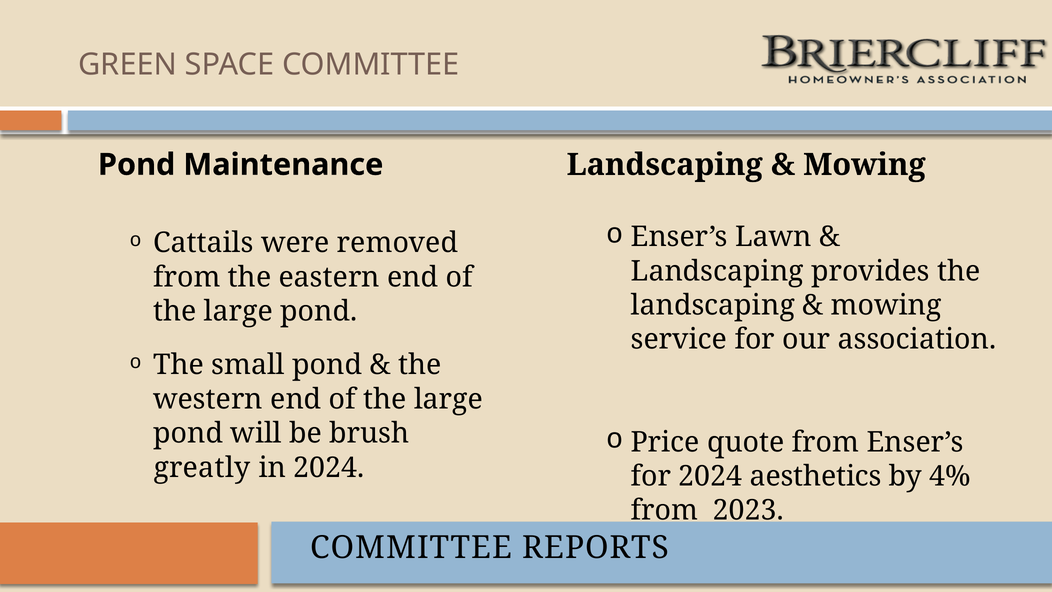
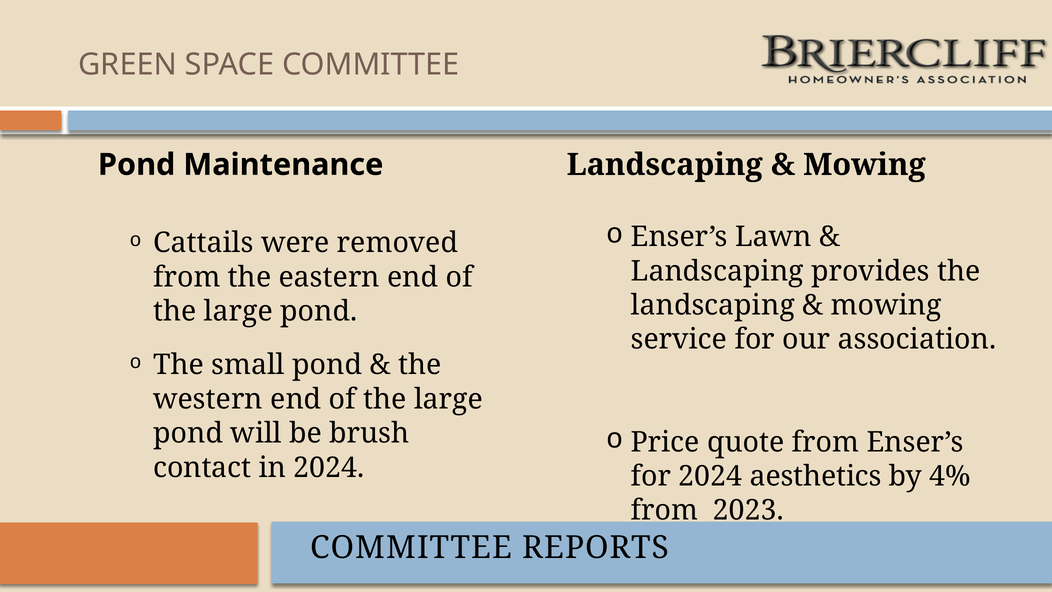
greatly: greatly -> contact (202, 468)
